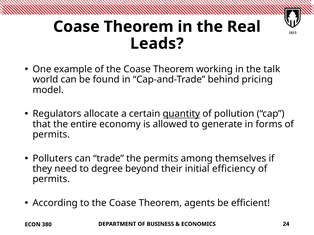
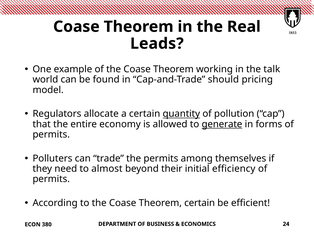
behind: behind -> should (223, 80)
generate underline: none -> present (222, 124)
degree: degree -> almost (107, 169)
Theorem agents: agents -> certain (200, 203)
